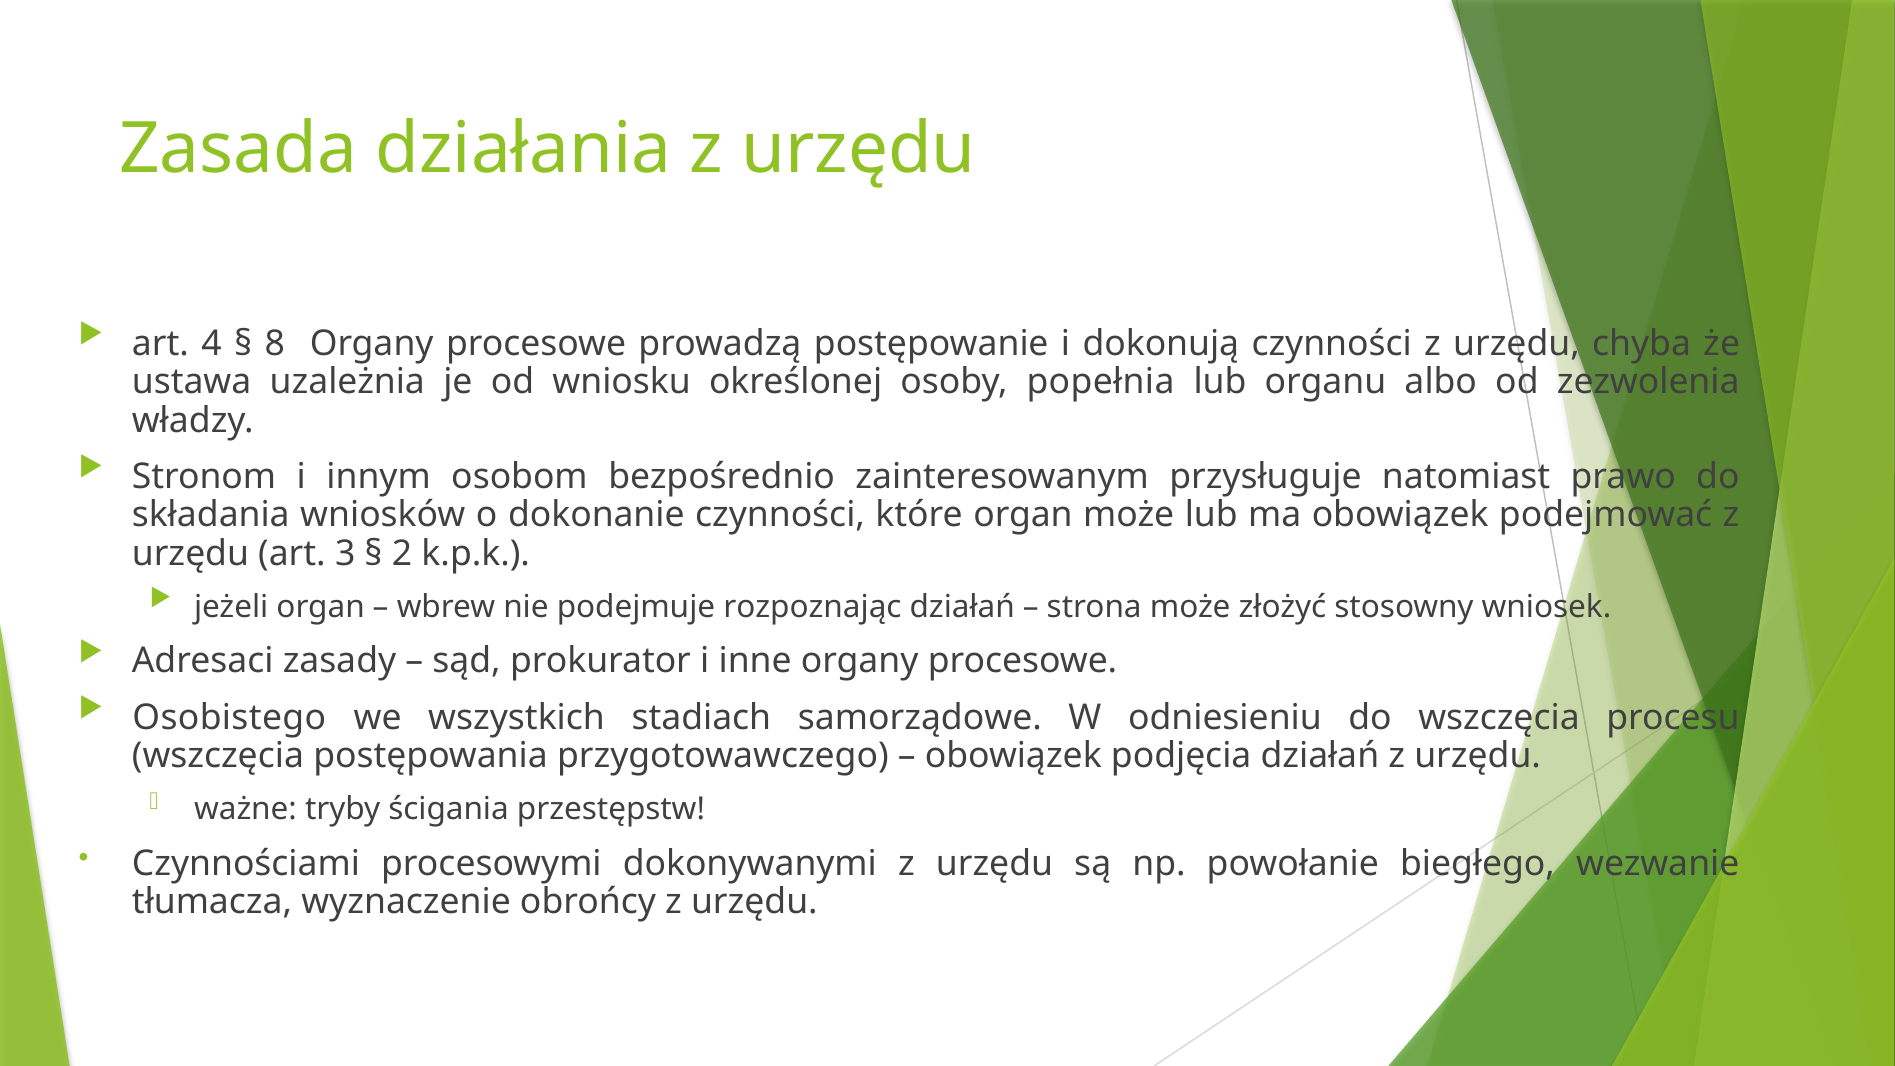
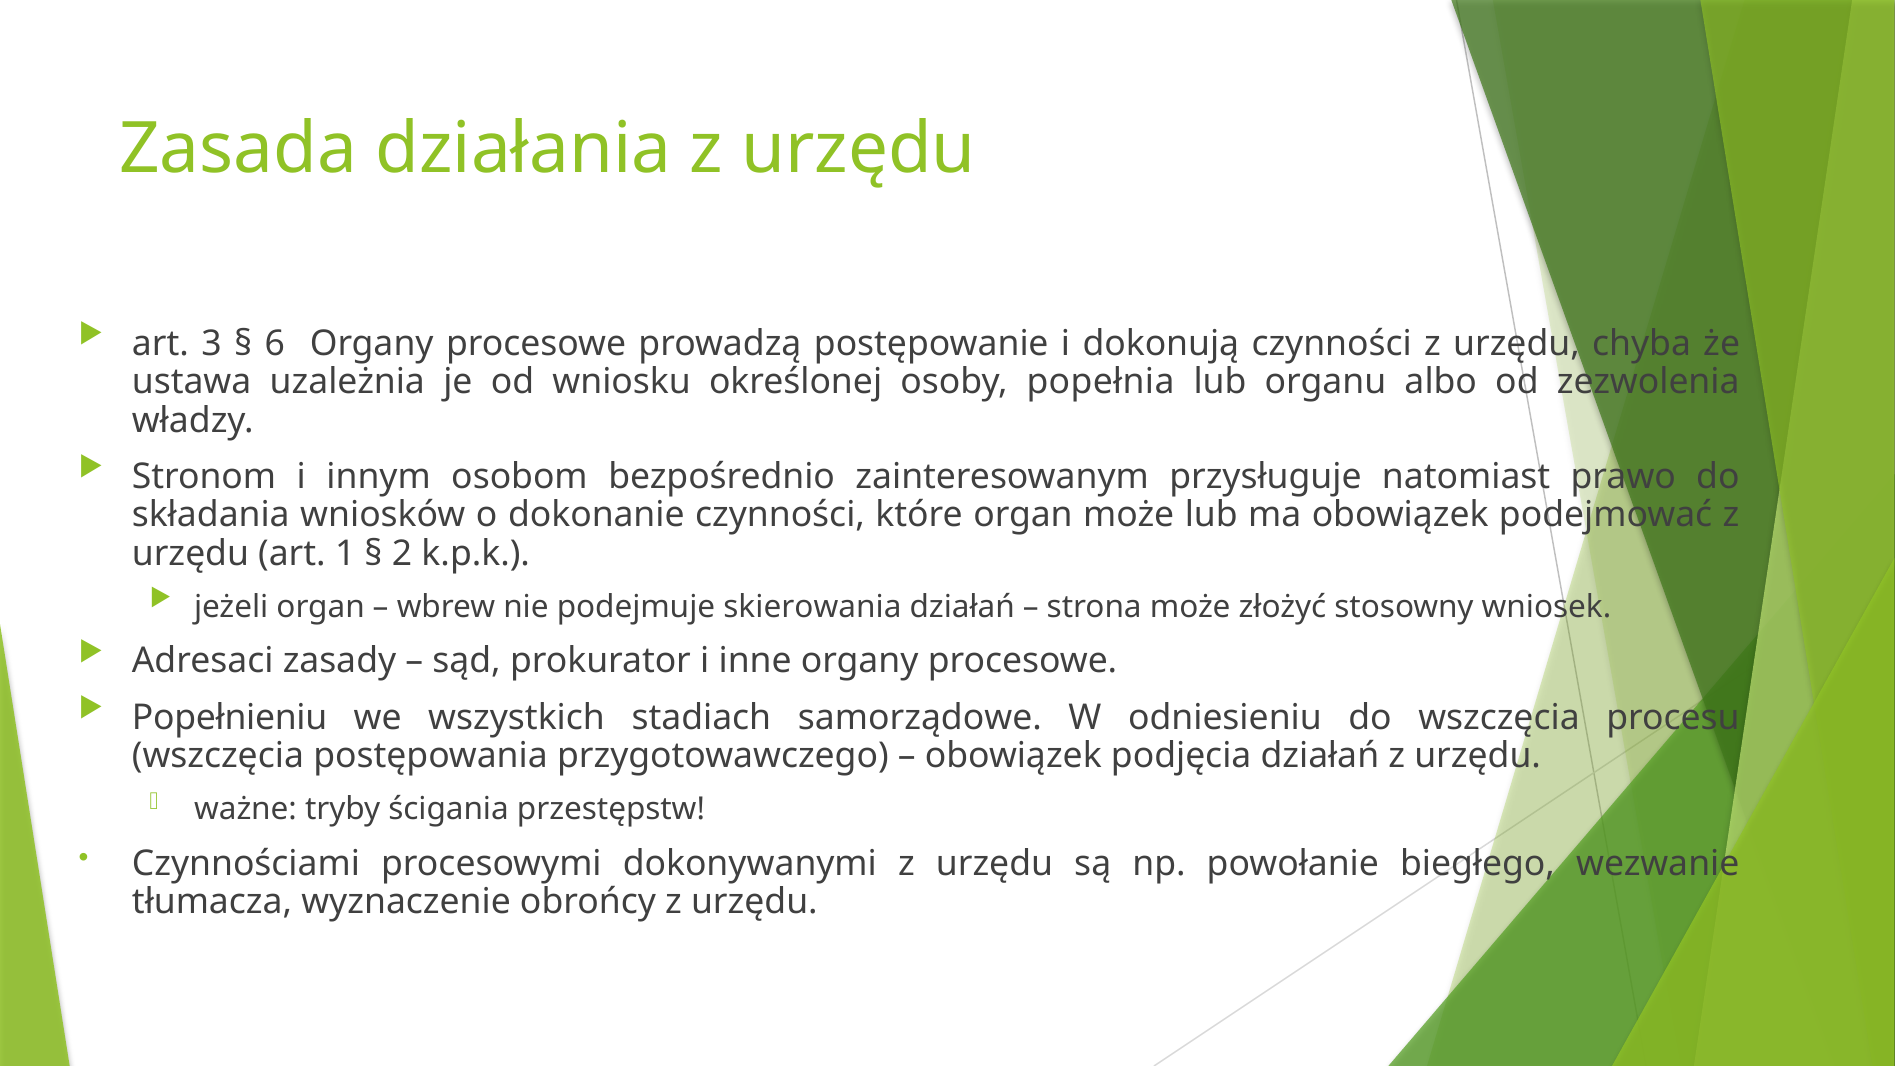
4: 4 -> 3 (211, 344)
8: 8 -> 6 (275, 344)
3: 3 -> 1 (345, 553)
rozpoznając: rozpoznając -> skierowania (812, 607)
Osobistego: Osobistego -> Popełnieniu (230, 717)
